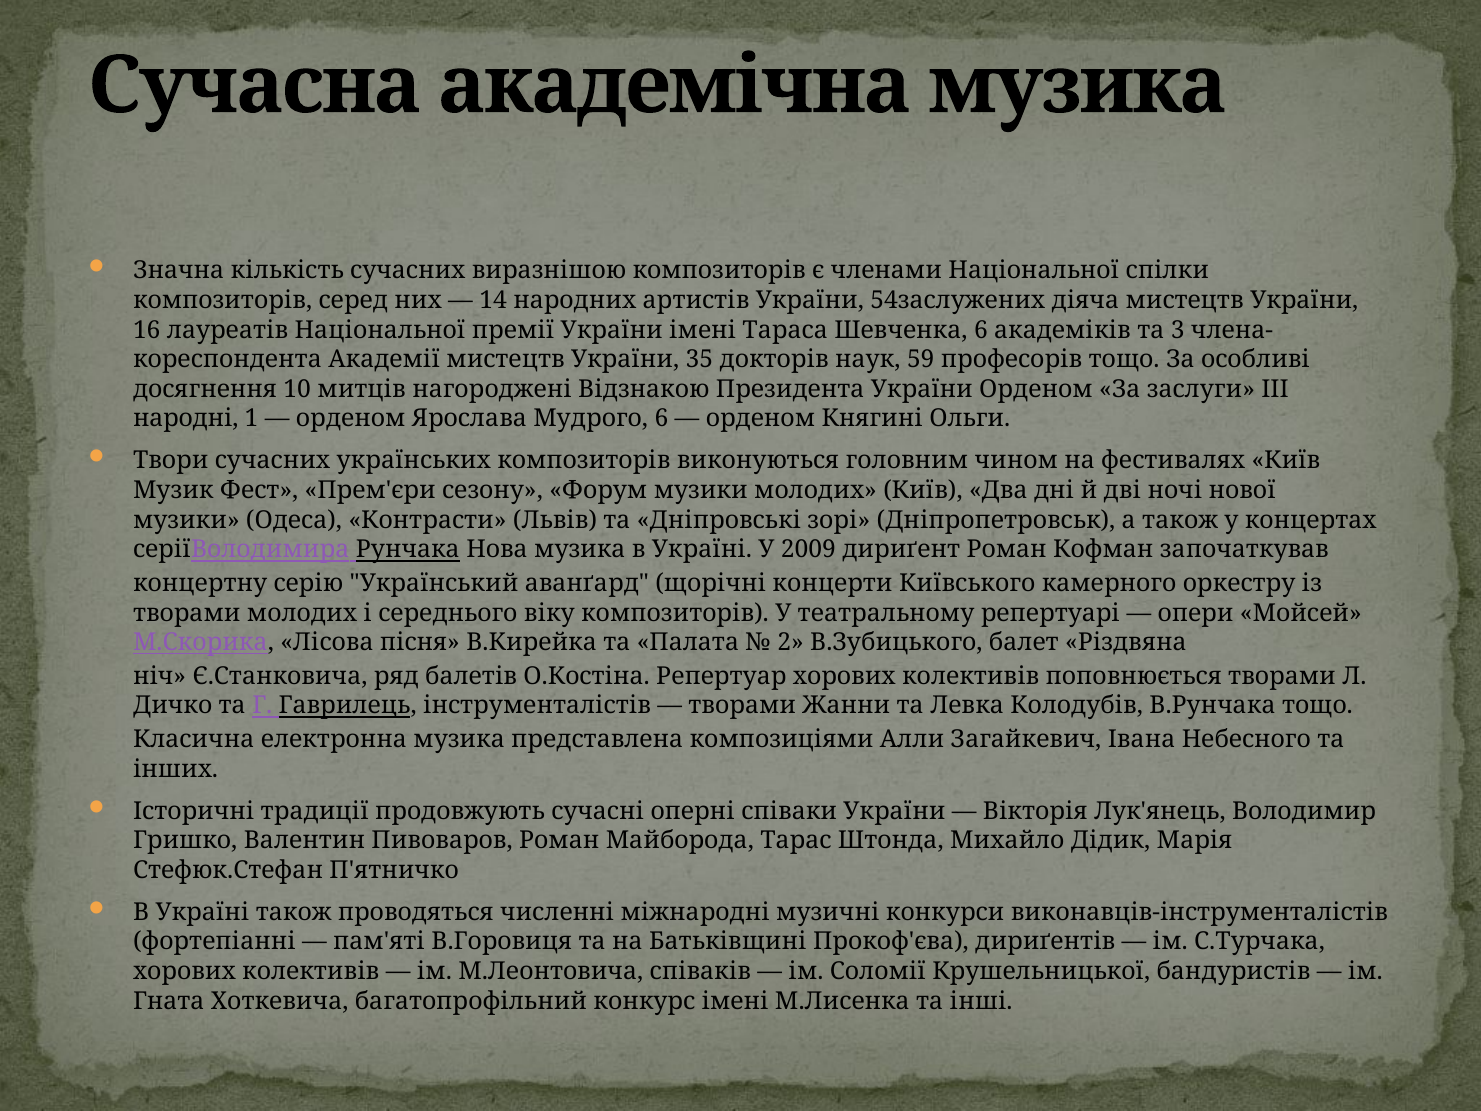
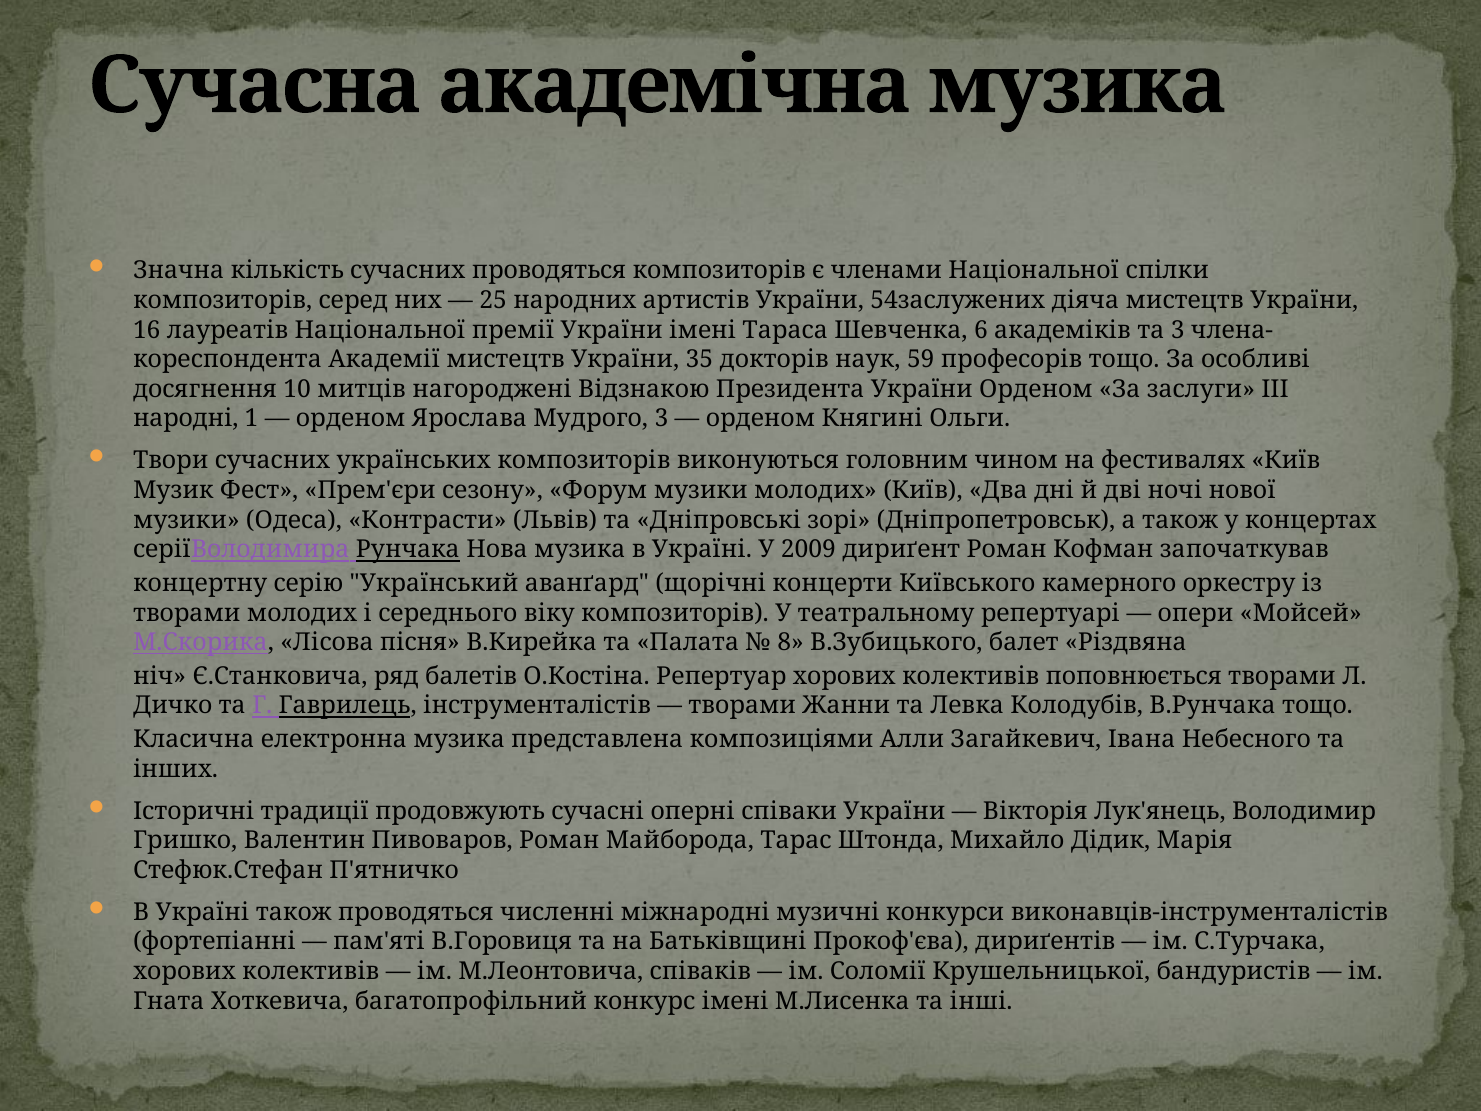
сучасних виразнішою: виразнішою -> проводяться (549, 271)
14: 14 -> 25 (493, 300)
Мудрого 6: 6 -> 3 (661, 419)
2: 2 -> 8 (790, 642)
